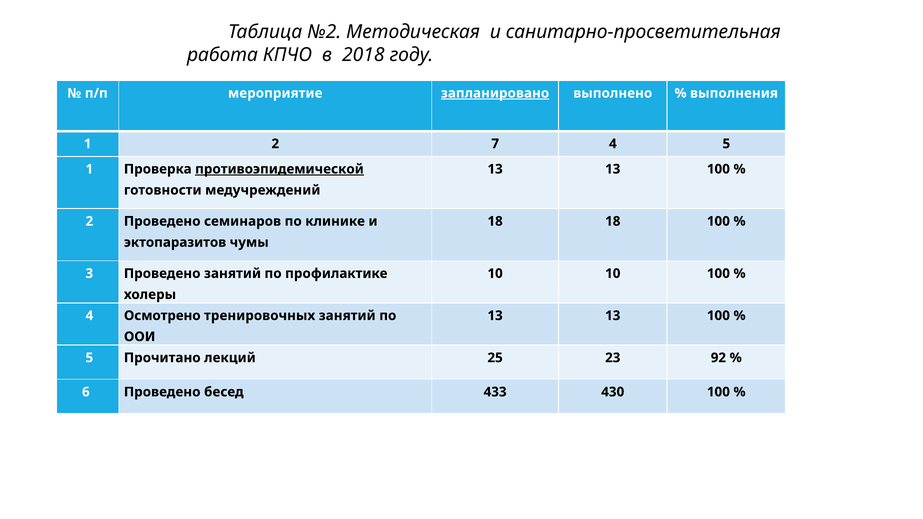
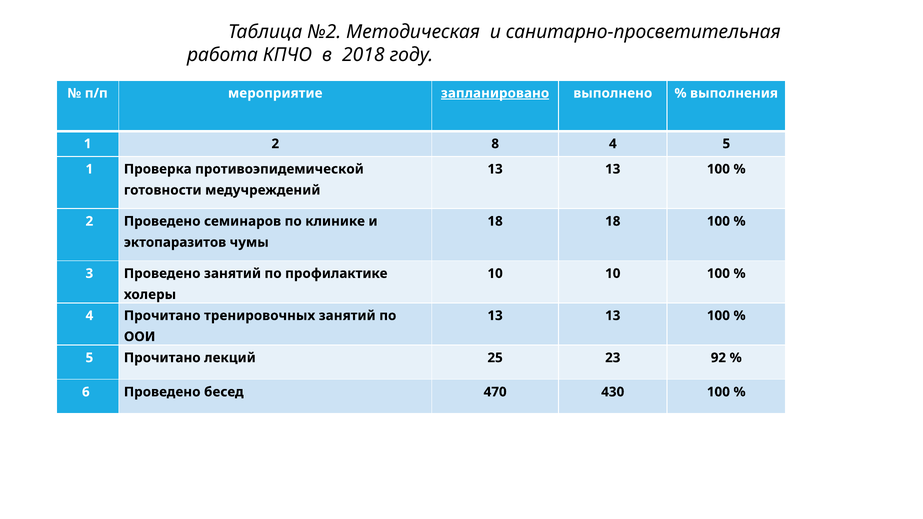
7: 7 -> 8 (495, 144)
противоэпидемической underline: present -> none (279, 169)
4 Осмотрено: Осмотрено -> Прочитано (162, 316)
433: 433 -> 470 (495, 392)
